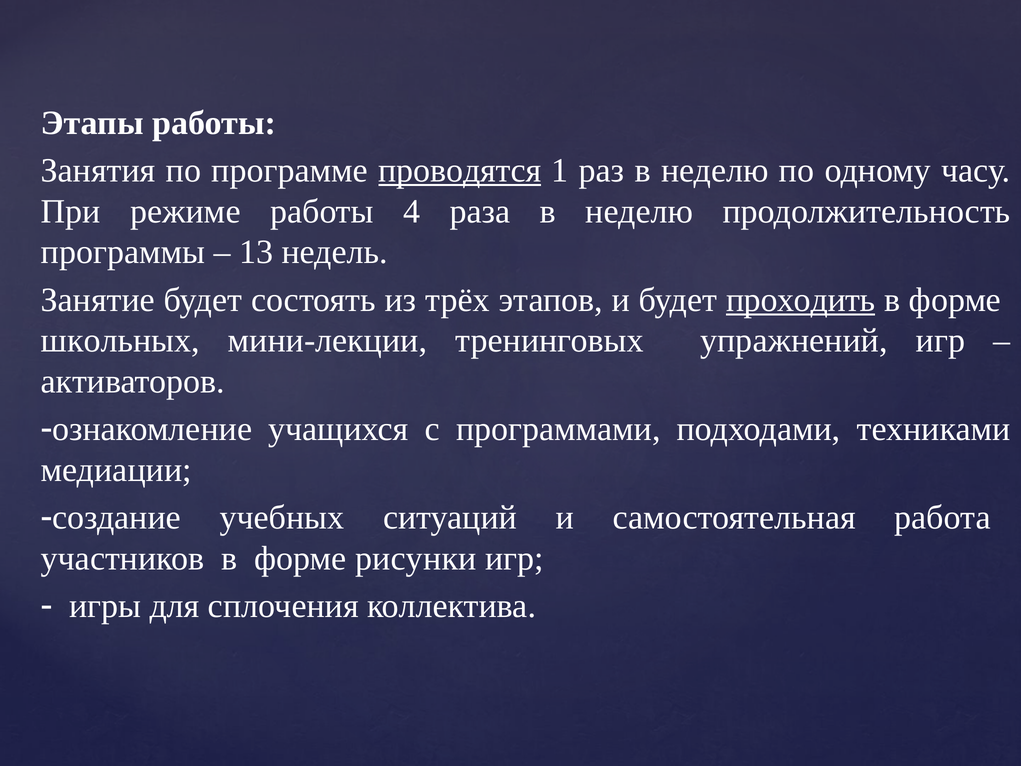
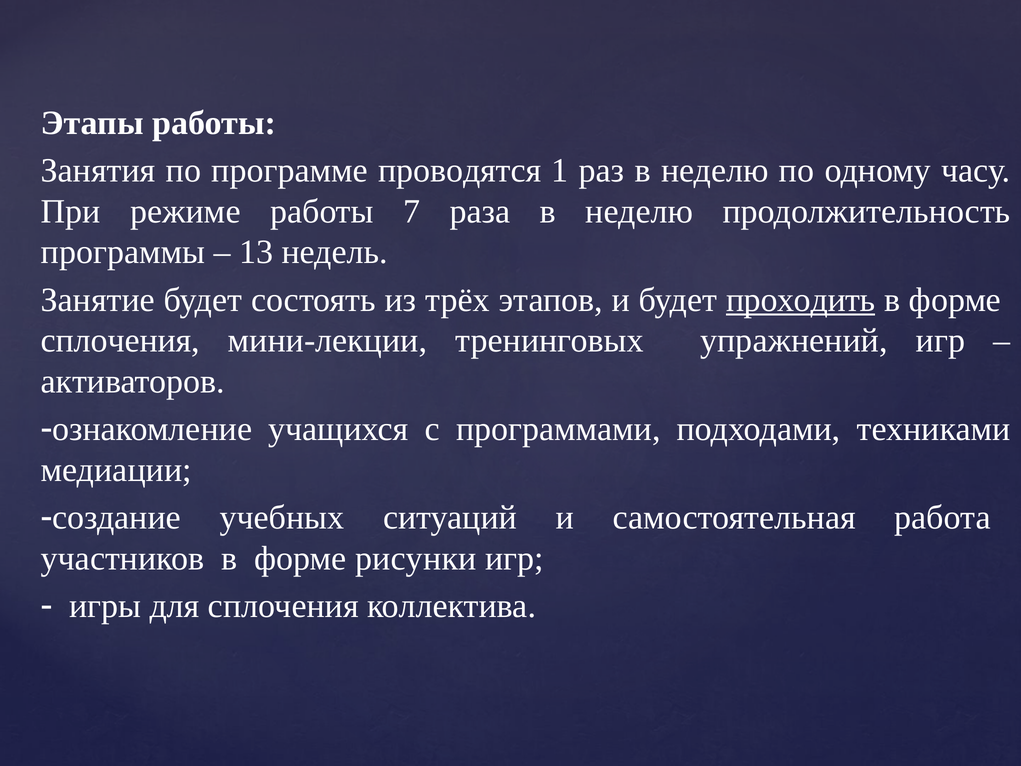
проводятся underline: present -> none (460, 170)
4: 4 -> 7 (412, 211)
школьных: школьных -> сплочения (120, 341)
